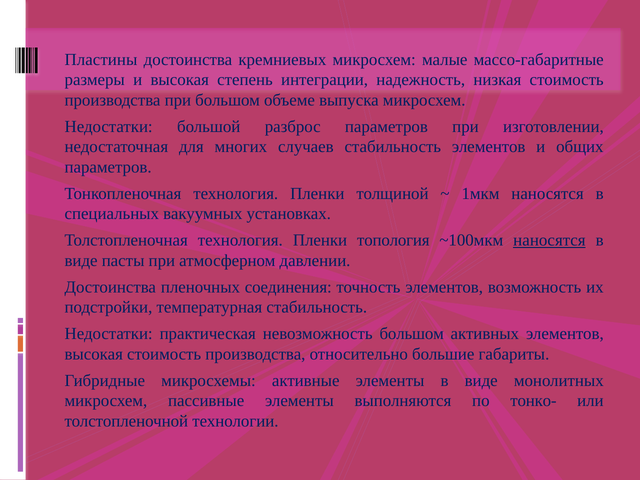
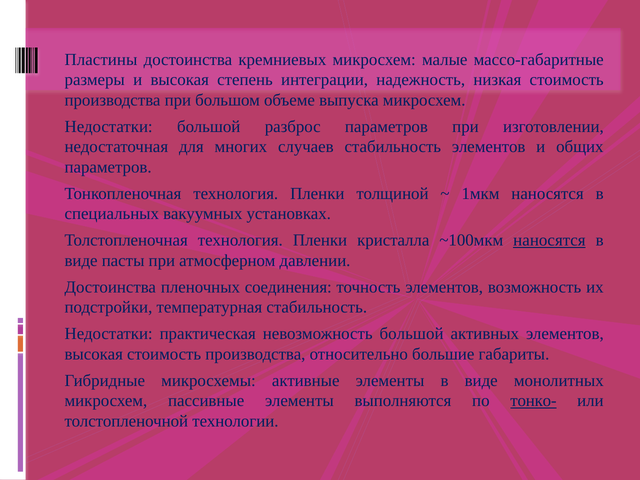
топология: топология -> кристалла (393, 240)
невозможность большом: большом -> большой (412, 334)
тонко- underline: none -> present (533, 401)
